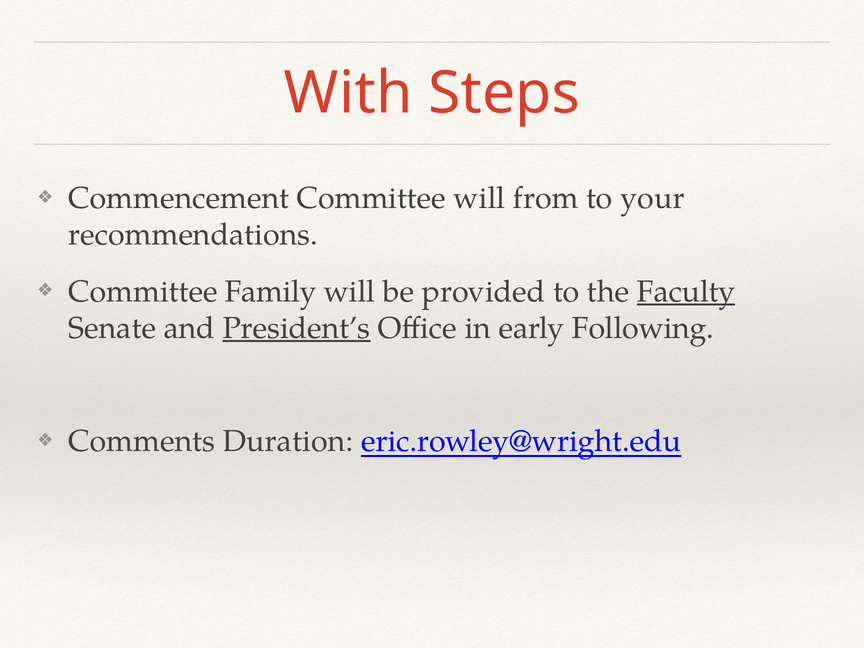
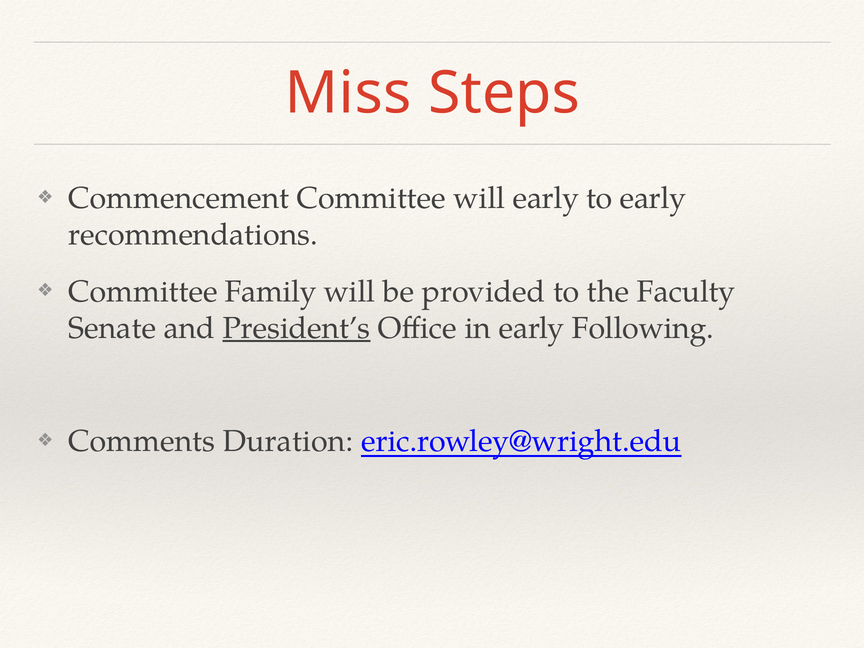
With: With -> Miss (348, 93)
will from: from -> early (546, 198)
to your: your -> early (653, 198)
Faculty underline: present -> none (686, 292)
